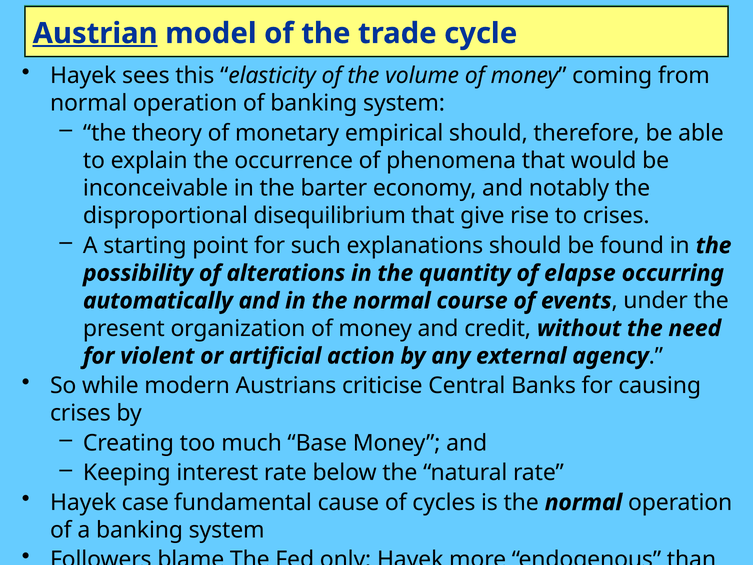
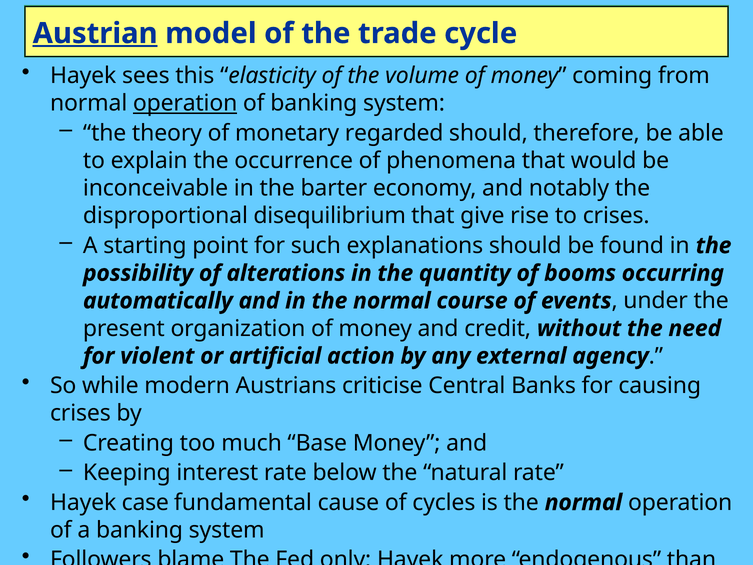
operation underline: none -> present (185, 103)
empirical: empirical -> regarded (394, 133)
elapse: elapse -> booms (580, 273)
